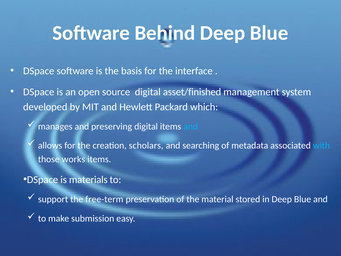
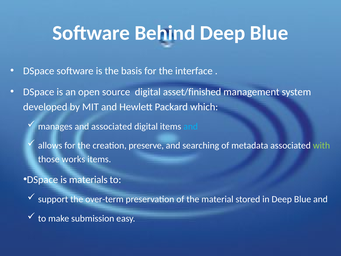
and preserving: preserving -> associated (112, 126)
scholars: scholars -> preserve (146, 145)
with colour: light blue -> light green (321, 145)
free-term: free-term -> over-term (104, 199)
